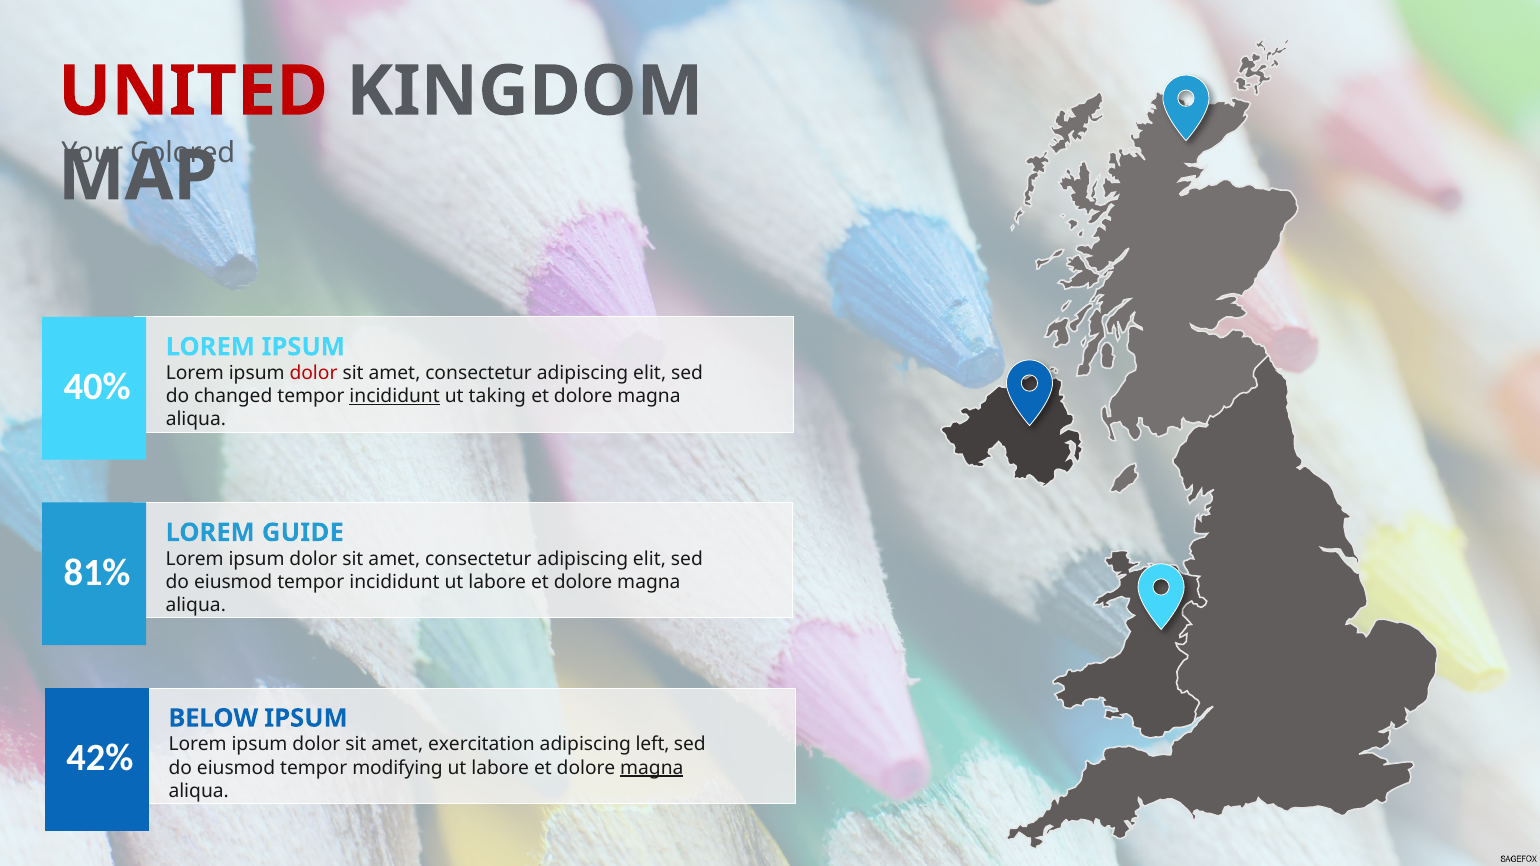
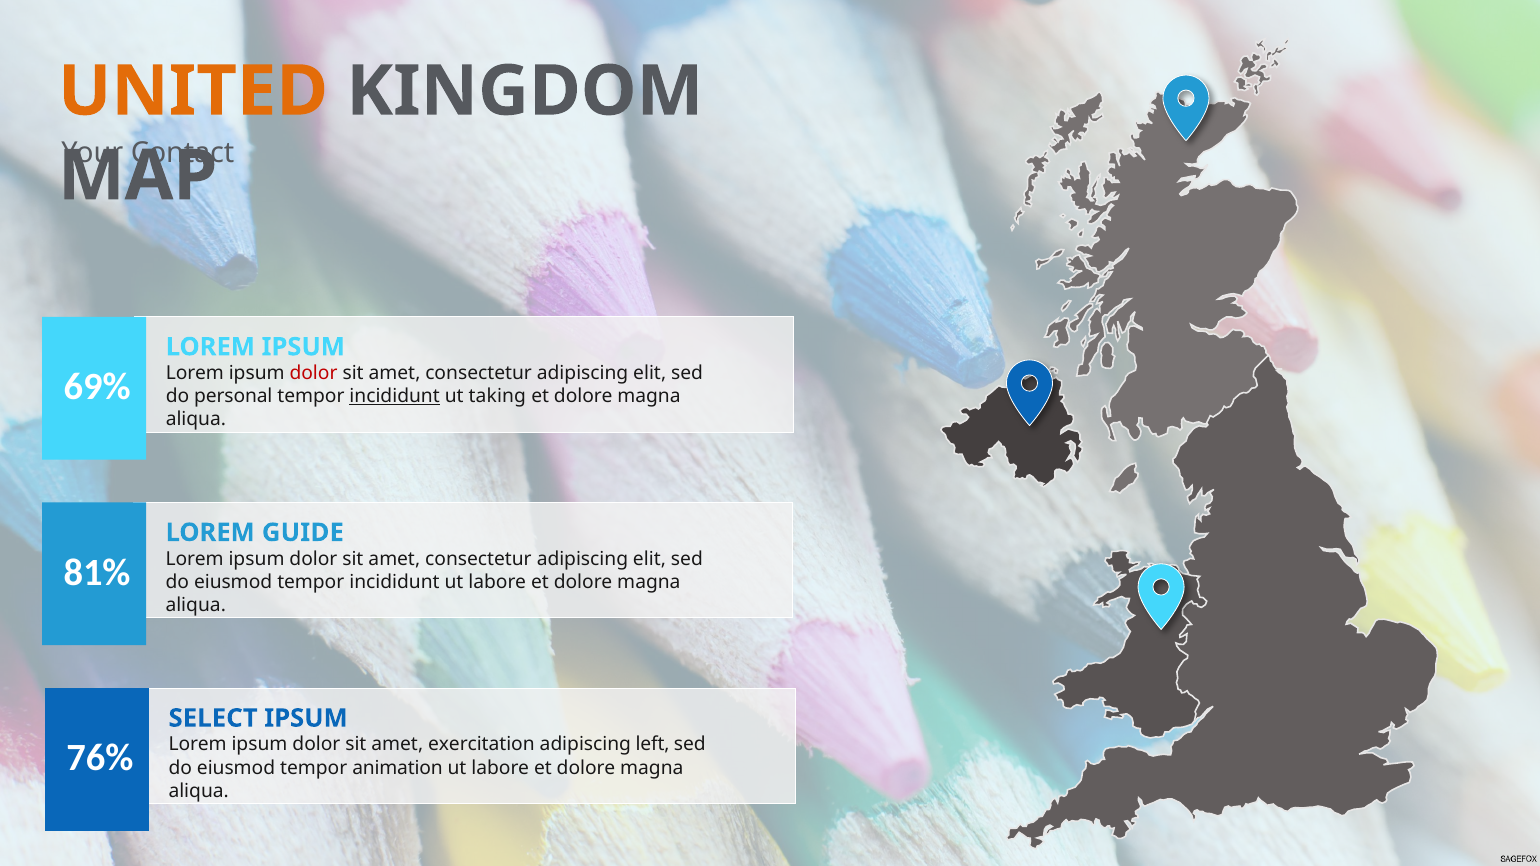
UNITED colour: red -> orange (193, 91)
Colored: Colored -> Contact (183, 153)
40%: 40% -> 69% (97, 387)
changed: changed -> personal (233, 397)
BELOW: BELOW -> SELECT (213, 718)
42%: 42% -> 76% (100, 758)
modifying: modifying -> animation (397, 768)
magna underline: present -> none (652, 768)
